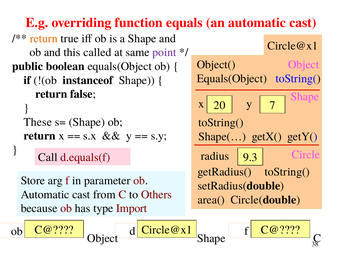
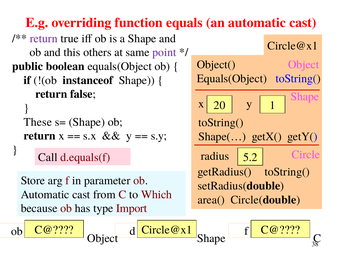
return colour: orange -> purple (44, 38)
called: called -> others (97, 52)
7: 7 -> 1 (273, 105)
9.3: 9.3 -> 5.2 (250, 157)
Others: Others -> Which (157, 194)
